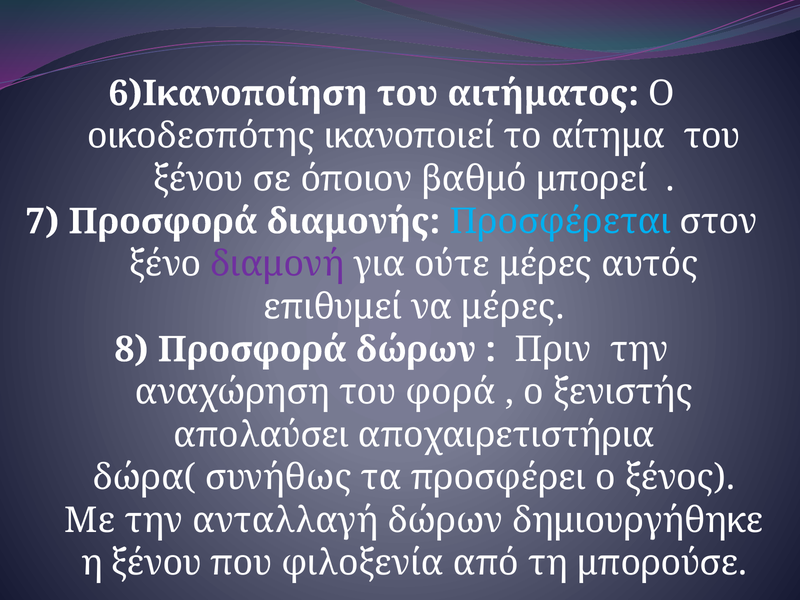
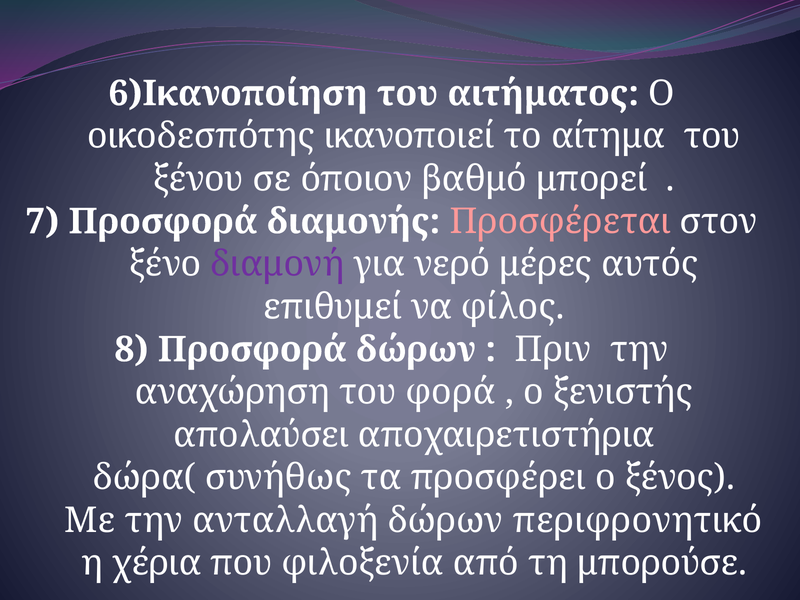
Προσφέρεται colour: light blue -> pink (560, 222)
ούτε: ούτε -> νερό (452, 264)
να μέρες: μέρες -> φίλος (513, 307)
δημιουργήθηκε: δημιουργήθηκε -> περιφρονητικό (638, 520)
η ξένου: ξένου -> χέρια (157, 563)
